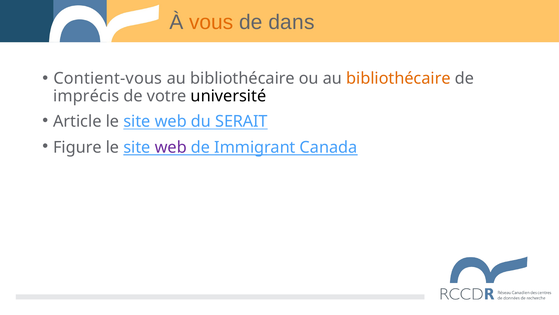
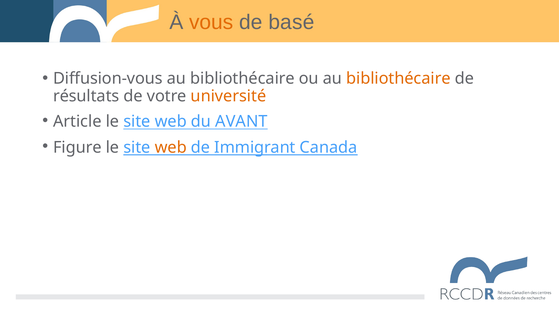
dans: dans -> basé (291, 22)
Contient-vous: Contient-vous -> Diffusion-vous (108, 78)
imprécis: imprécis -> résultats (86, 96)
université colour: black -> orange (228, 96)
SERAIT: SERAIT -> AVANT (241, 121)
web colour: purple -> orange (171, 147)
